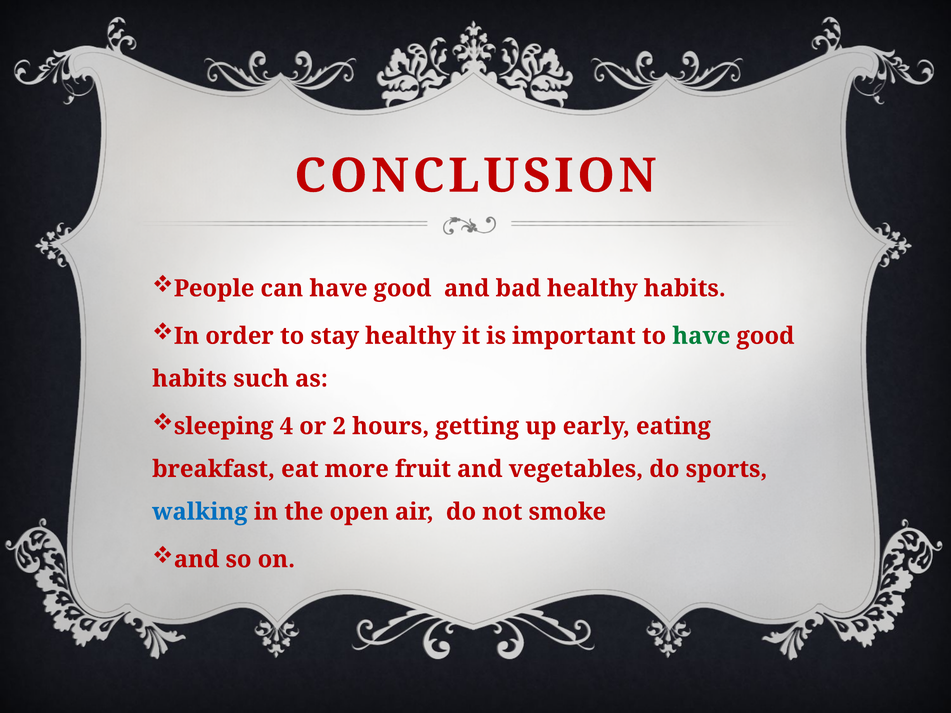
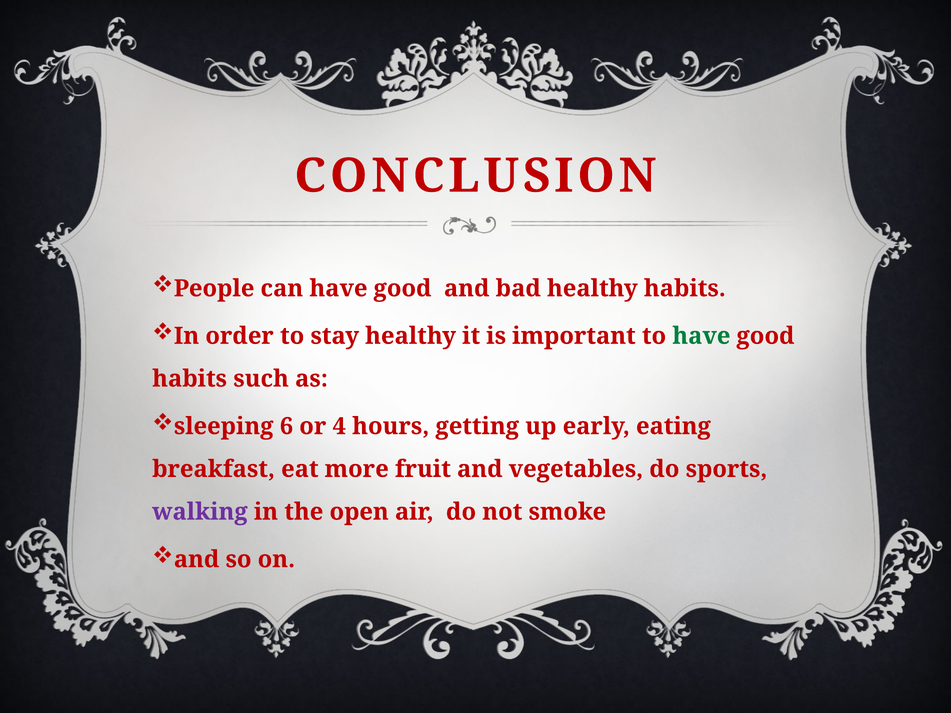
4: 4 -> 6 (286, 426)
2: 2 -> 4 (339, 426)
walking colour: blue -> purple (200, 512)
